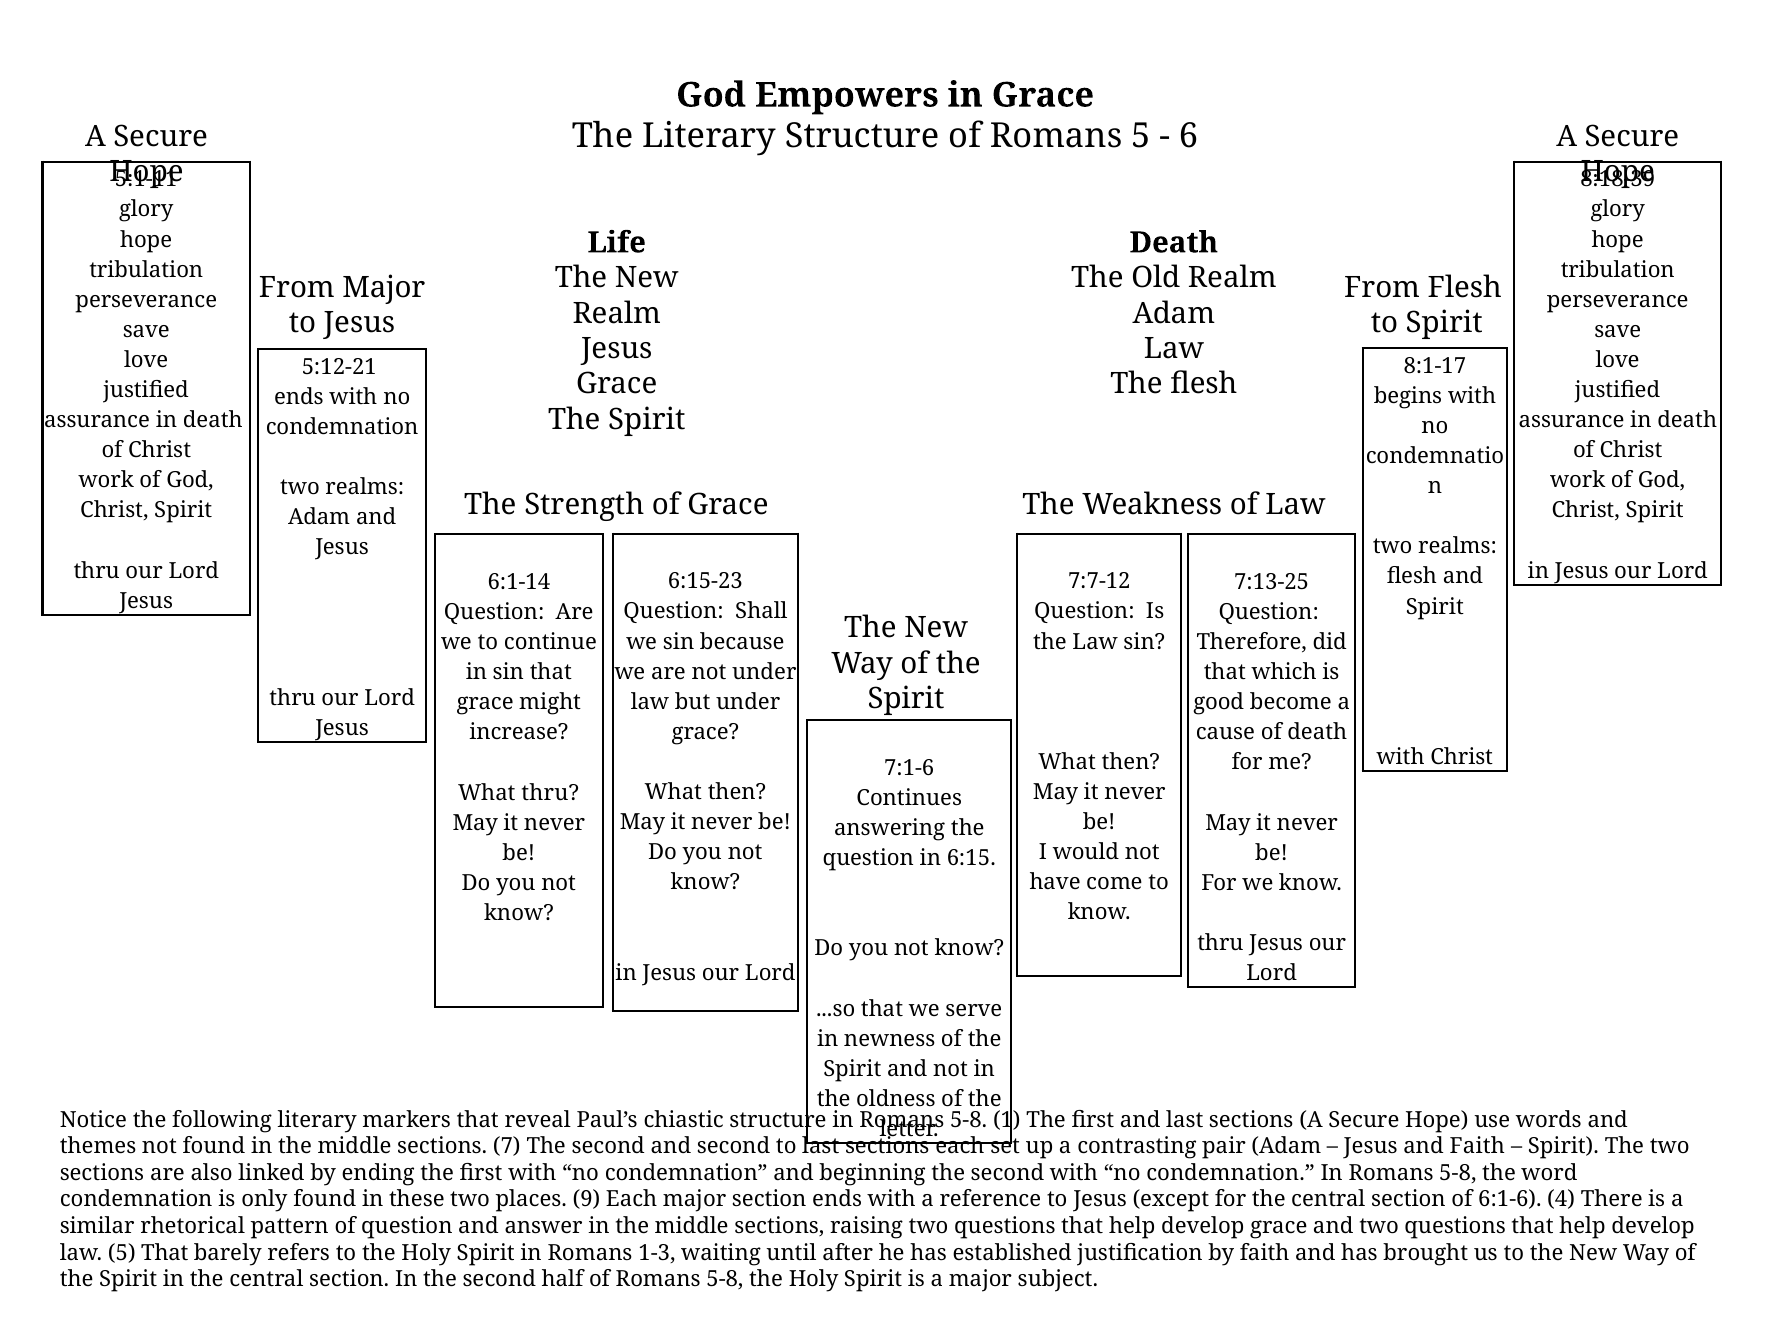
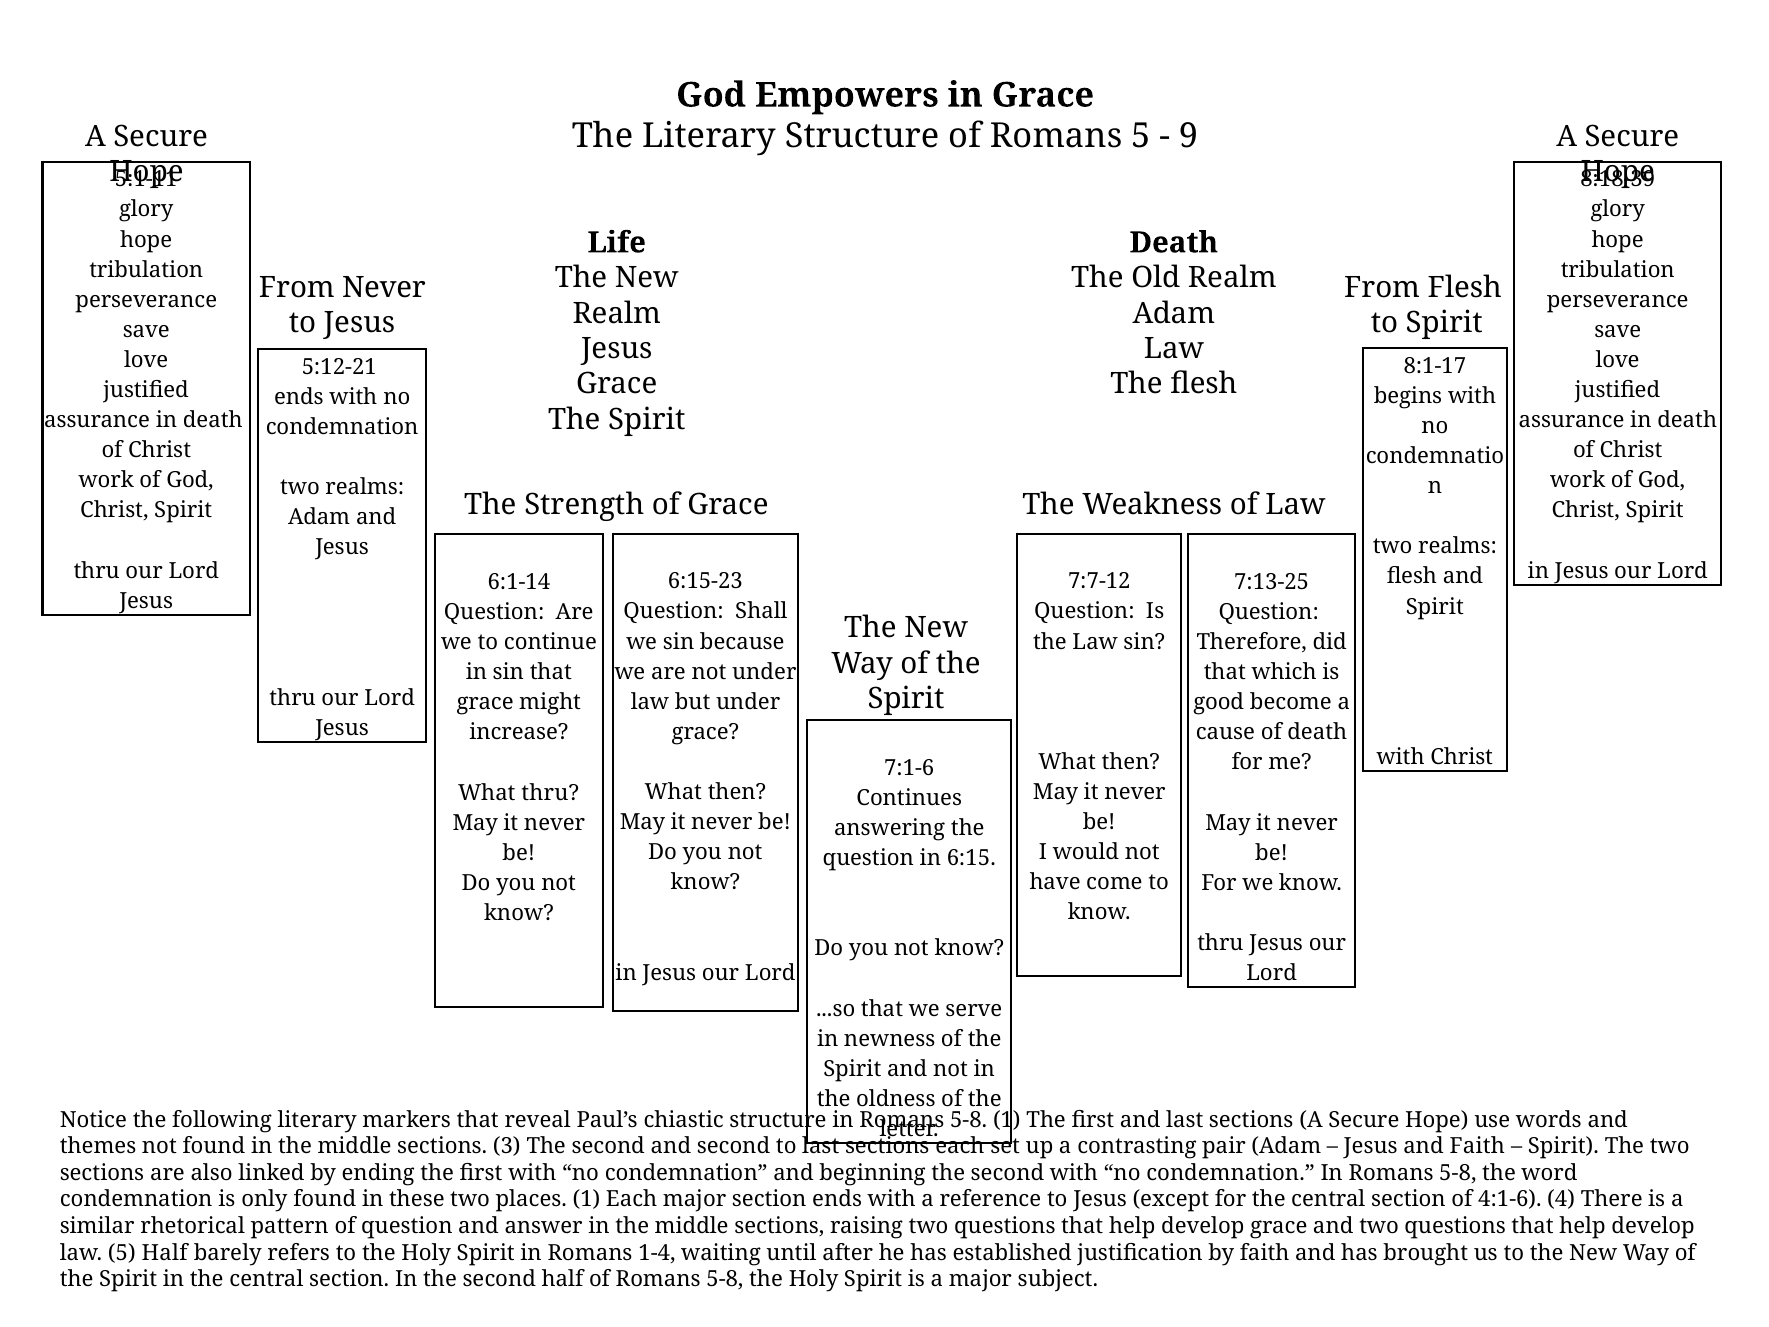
6: 6 -> 9 (1189, 137)
From Major: Major -> Never (384, 287)
7: 7 -> 3 (507, 1146)
places 9: 9 -> 1 (587, 1199)
6:1-6: 6:1-6 -> 4:1-6 (1510, 1199)
5 That: That -> Half (165, 1253)
1-3: 1-3 -> 1-4 (657, 1253)
